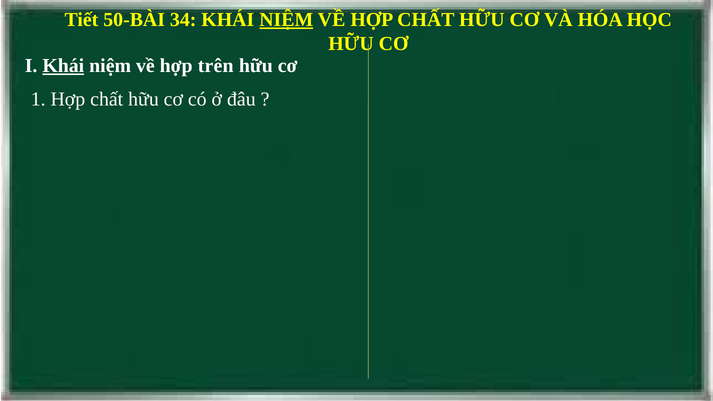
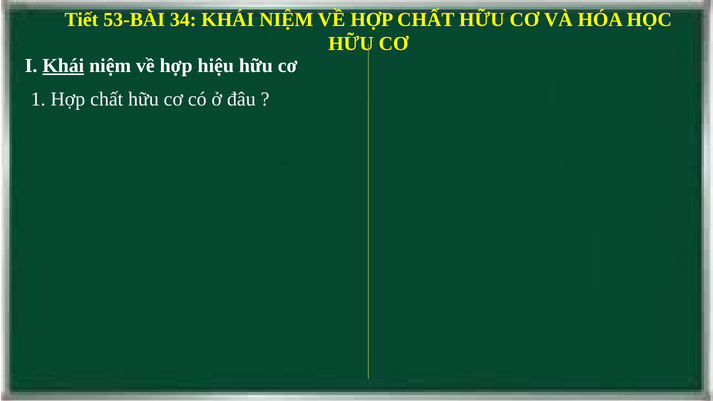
50-BÀI: 50-BÀI -> 53-BÀI (134, 20)
NIỆM underline: present -> none (286, 20)
trên: trên -> hiệu (216, 66)
